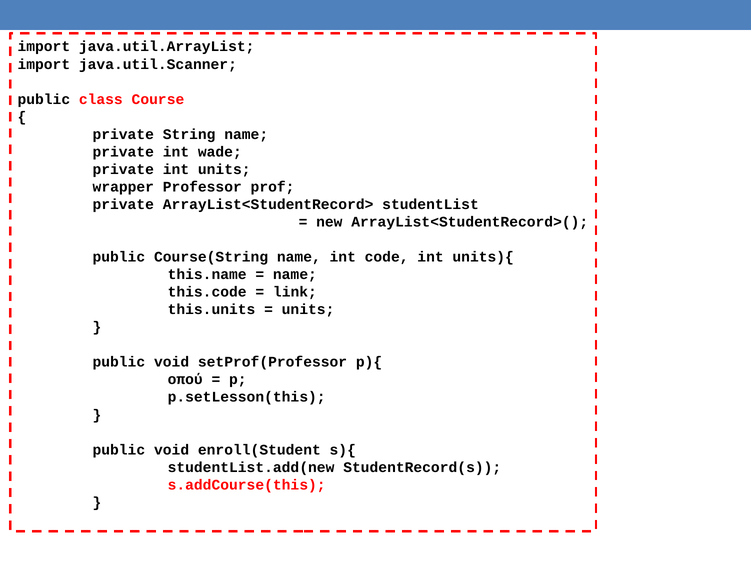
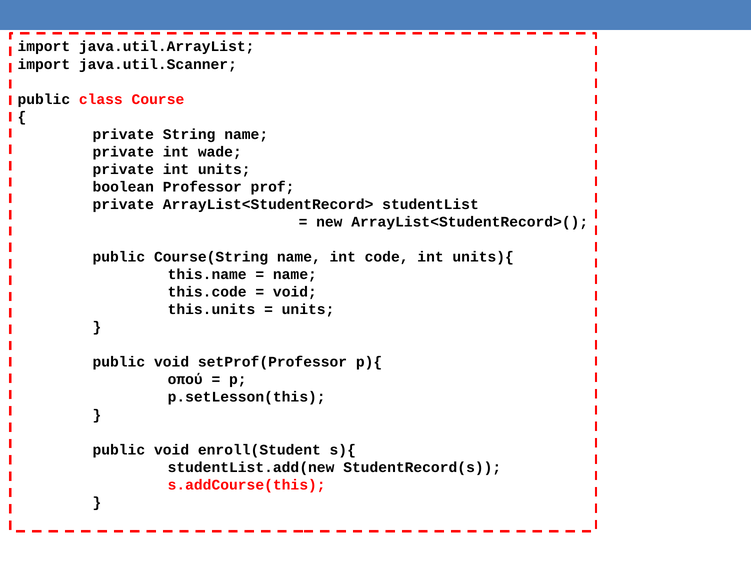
wrapper: wrapper -> boolean (123, 187)
link: link -> void (295, 292)
